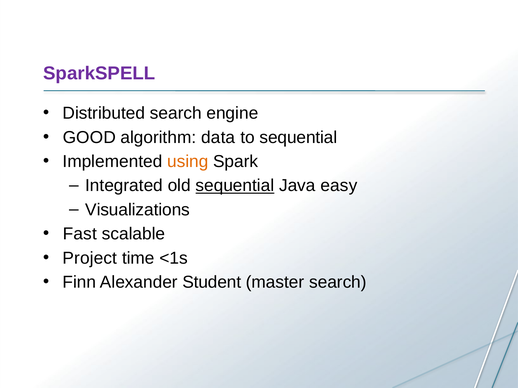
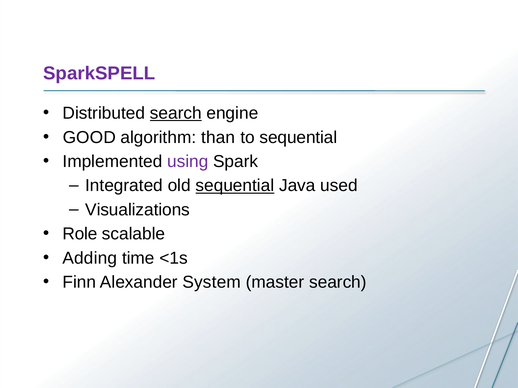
search underline: none -> present (176, 113)
data: data -> than (218, 138)
using colour: orange -> purple (188, 162)
easy: easy -> used (339, 186)
Fast: Fast -> Role (80, 234)
Project: Project -> Adding (90, 258)
Student: Student -> System (212, 283)
